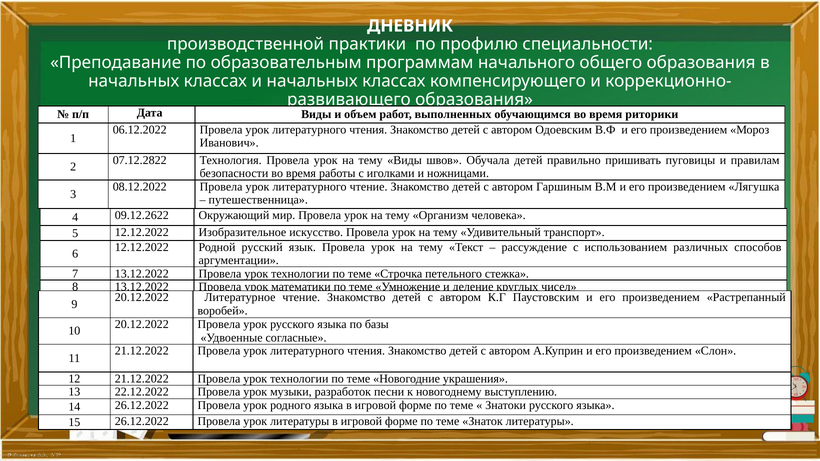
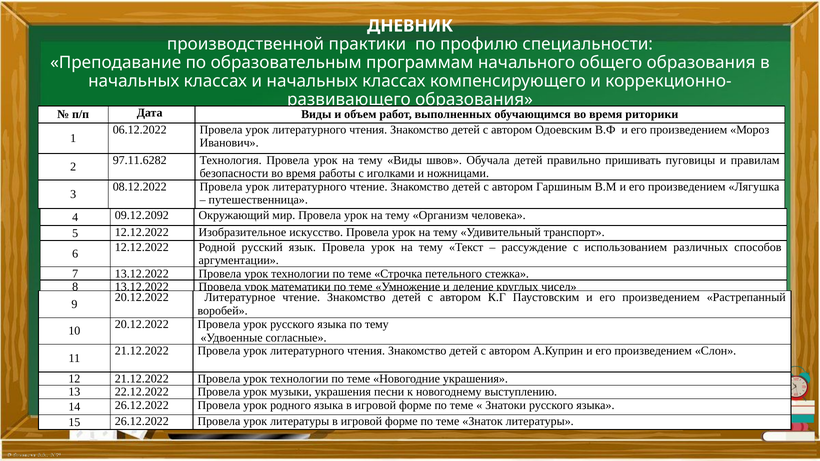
07.12.2822: 07.12.2822 -> 97.11.6282 (140, 160)
09.12.2622: 09.12.2622 -> 09.12.2092 (142, 215)
по базы: базы -> тему (377, 325)
музыки разработок: разработок -> украшения (343, 392)
